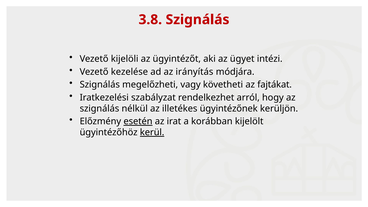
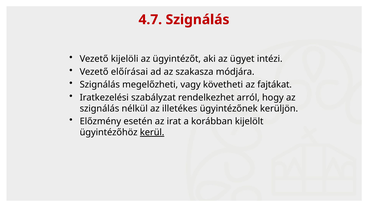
3.8: 3.8 -> 4.7 (150, 20)
kezelése: kezelése -> előírásai (129, 72)
irányítás: irányítás -> szakasza (195, 72)
esetén underline: present -> none (138, 121)
